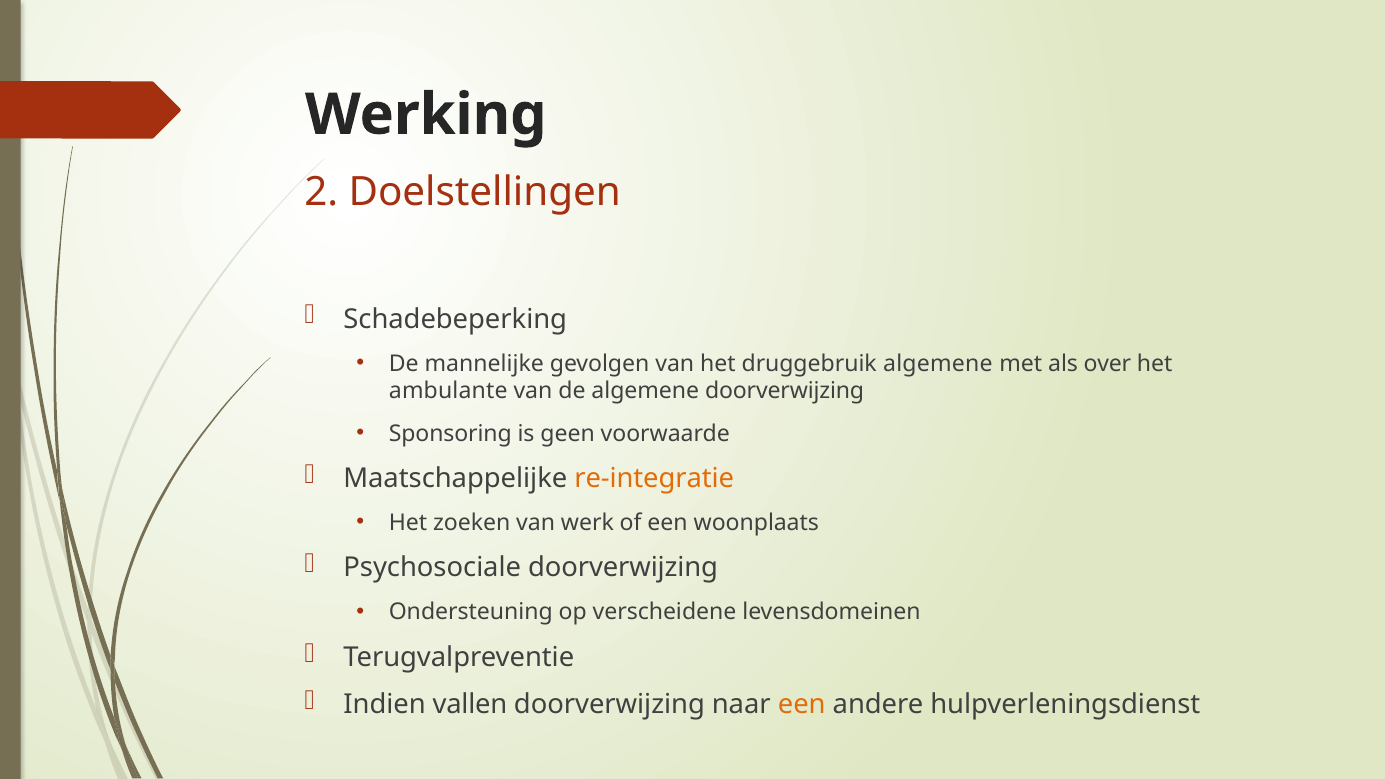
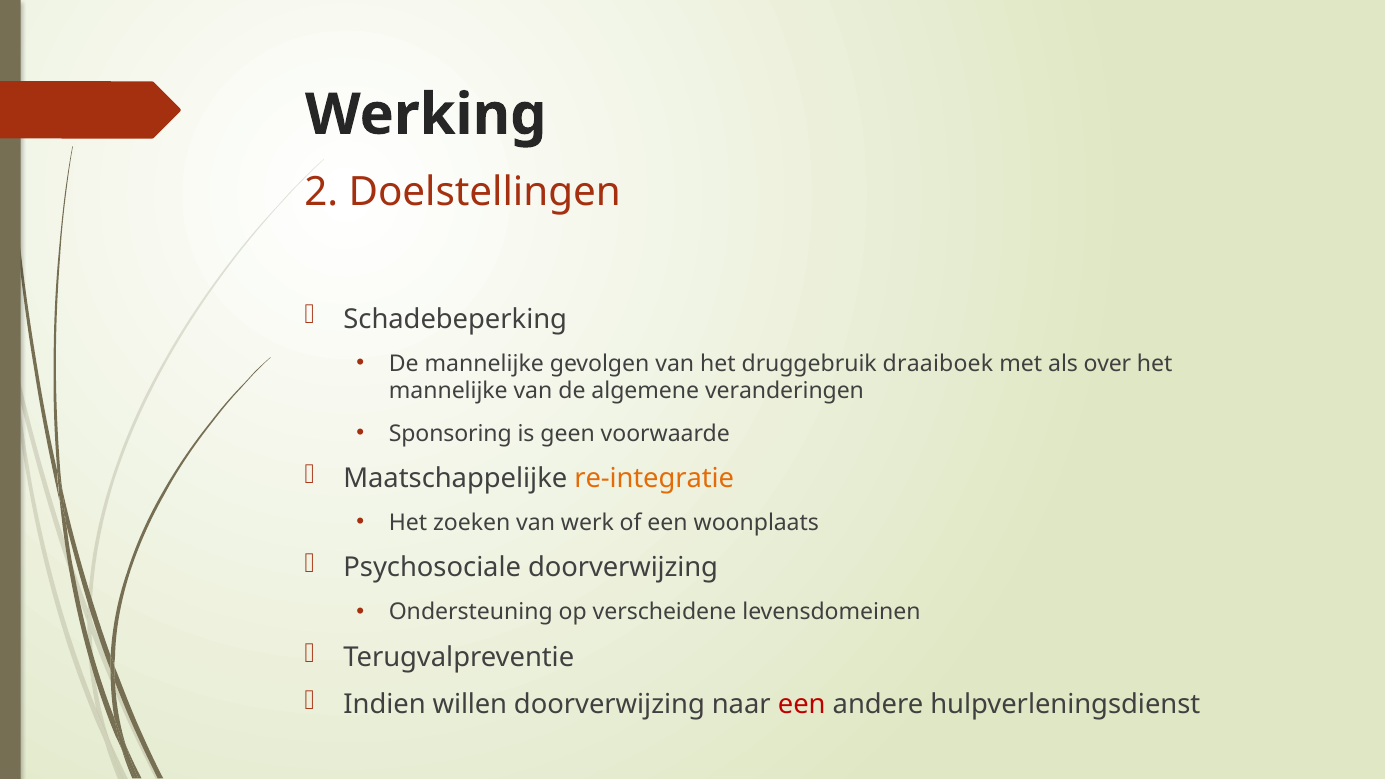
druggebruik algemene: algemene -> draaiboek (938, 364)
ambulante: ambulante -> mannelijke (448, 391)
algemene doorverwijzing: doorverwijzing -> veranderingen (785, 391)
vallen: vallen -> willen (470, 705)
een colour: orange -> red (802, 705)
